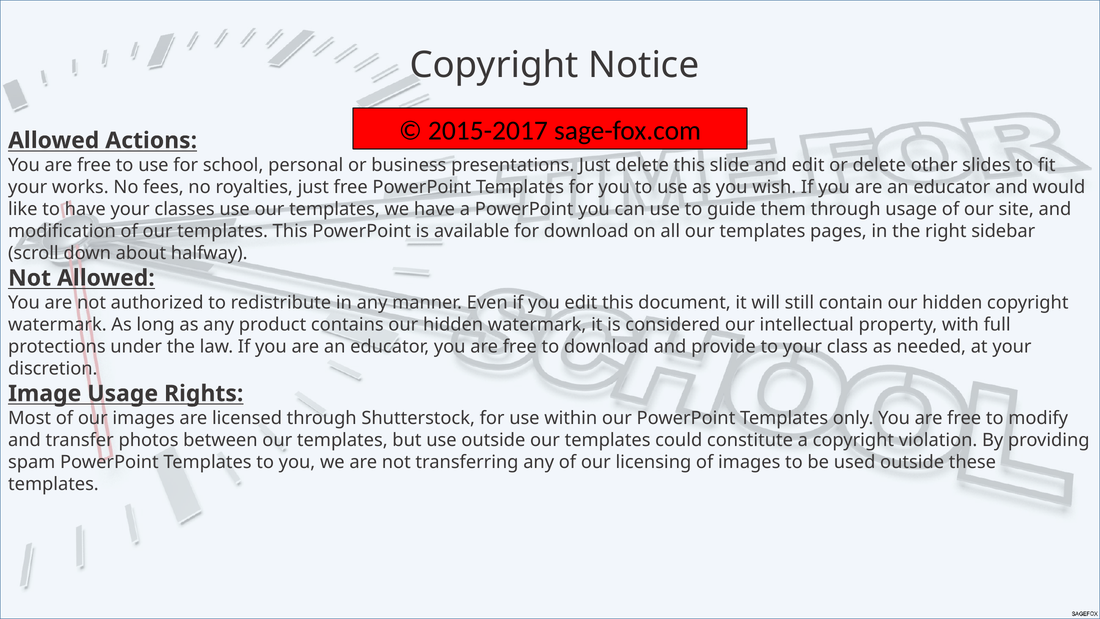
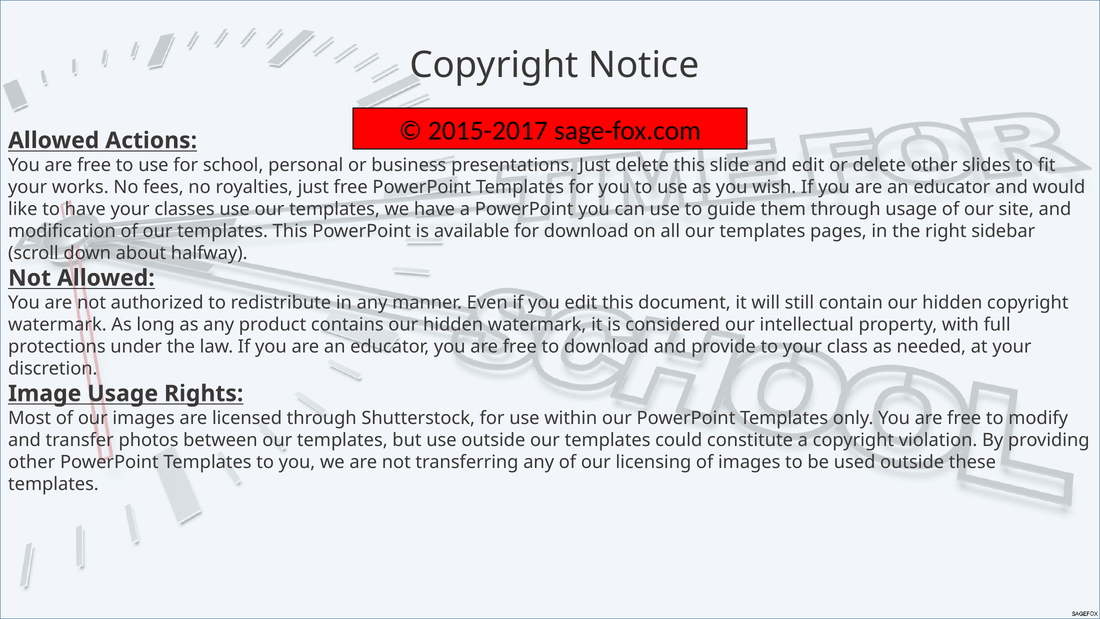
spam: spam -> other (32, 462)
